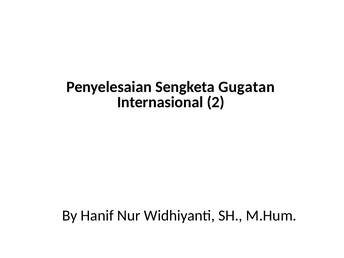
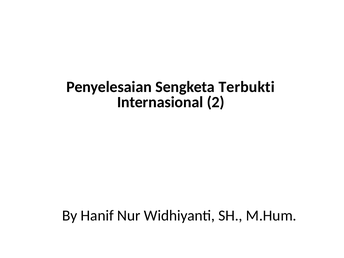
Gugatan: Gugatan -> Terbukti (247, 87)
